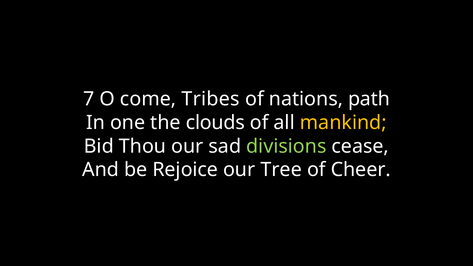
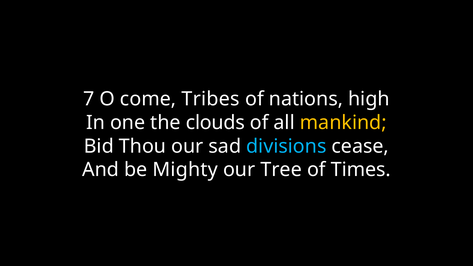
path: path -> high (369, 99)
divisions colour: light green -> light blue (286, 146)
Rejoice: Rejoice -> Mighty (185, 170)
Cheer: Cheer -> Times (361, 170)
